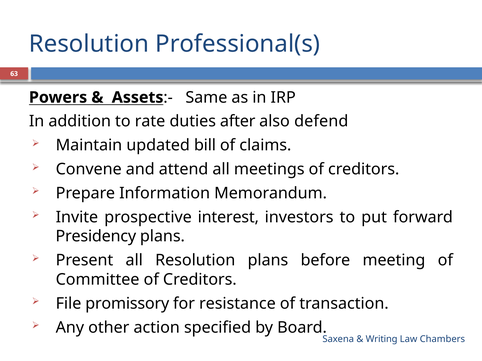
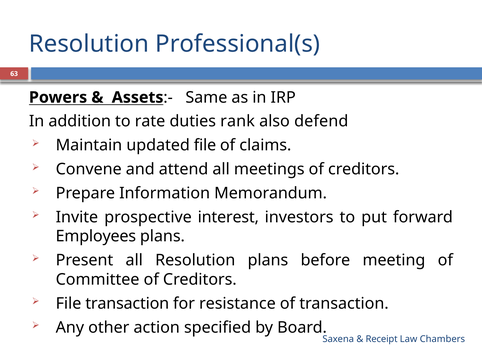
after: after -> rank (238, 121)
updated bill: bill -> file (205, 145)
Presidency: Presidency -> Employees (96, 237)
File promissory: promissory -> transaction (127, 304)
Writing: Writing -> Receipt (382, 340)
